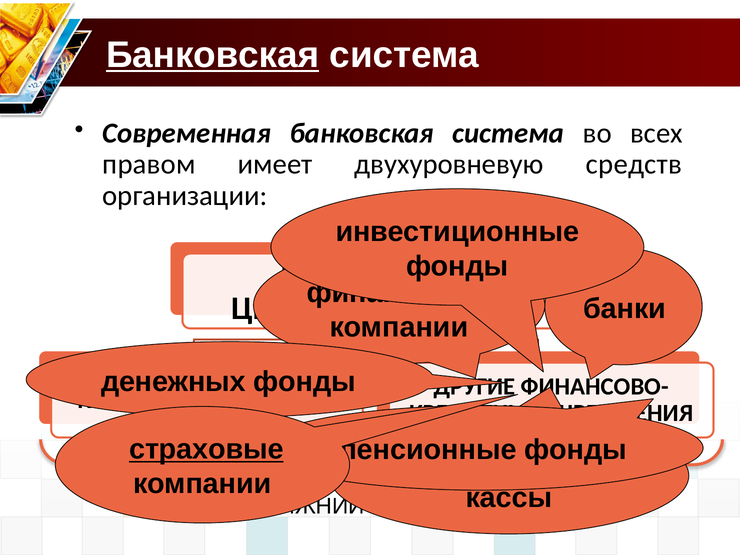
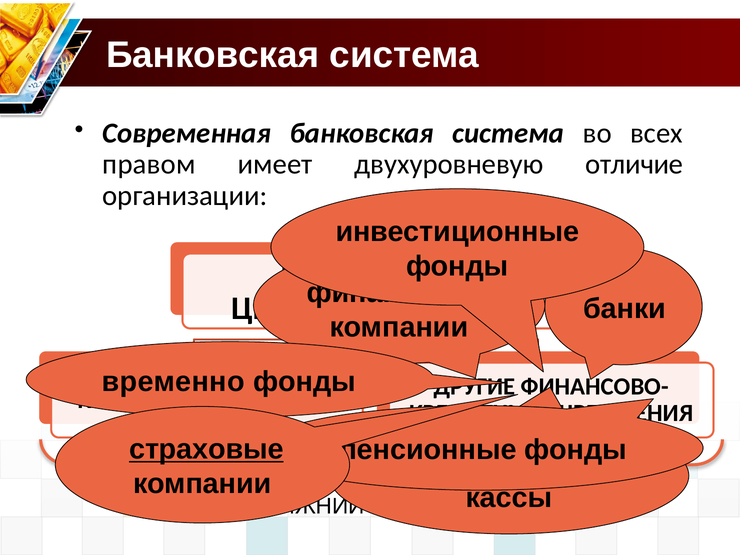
Банковская underline: present -> none (213, 55)
средств: средств -> отличие (634, 164)
денежных: денежных -> временно (173, 382)
